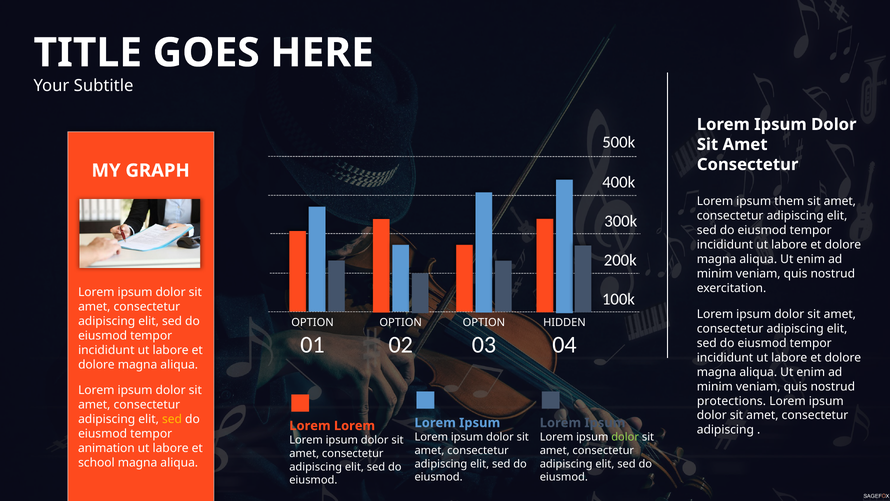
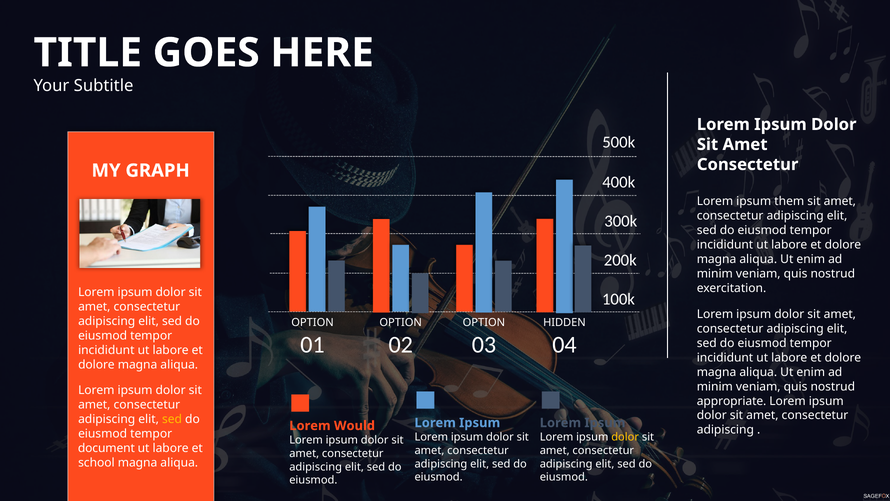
protections: protections -> appropriate (732, 401)
Lorem: Lorem -> Would (354, 425)
dolor colour: light green -> yellow (625, 437)
animation: animation -> document (106, 448)
